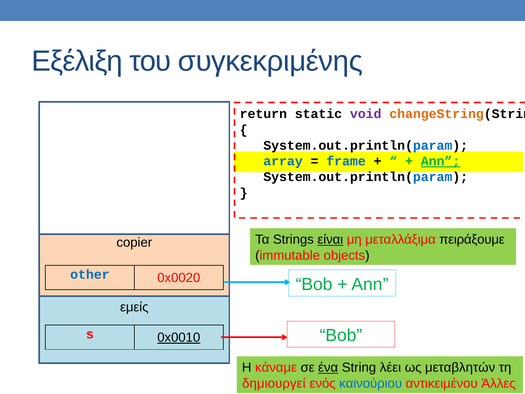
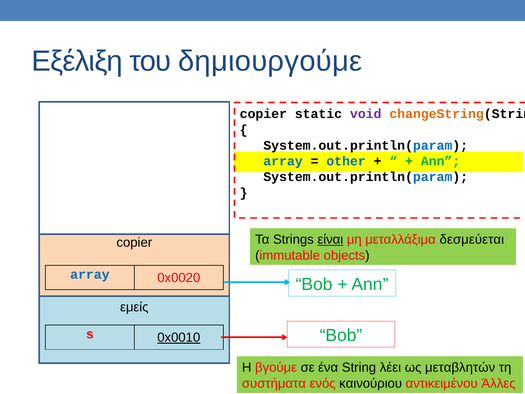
συγκεκριμένης: συγκεκριμένης -> δημιουργούμε (270, 61)
return: return -> copier (263, 114)
frame: frame -> other (346, 161)
Ann underline: present -> none (441, 161)
πειράξουμε: πειράξουμε -> δεσμεύεται (472, 239)
other: other -> array (90, 274)
κάναμε: κάναμε -> βγούμε (276, 367)
ένα underline: present -> none (328, 367)
δημιουργεί: δημιουργεί -> συστήματα (274, 383)
καινούριου colour: blue -> black (371, 383)
